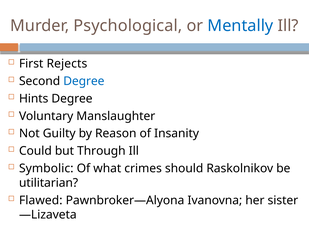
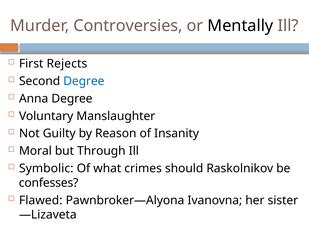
Psychological: Psychological -> Controversies (128, 26)
Mentally colour: blue -> black (240, 26)
Hints: Hints -> Anna (34, 99)
Could: Could -> Moral (35, 151)
utilitarian: utilitarian -> confesses (49, 183)
